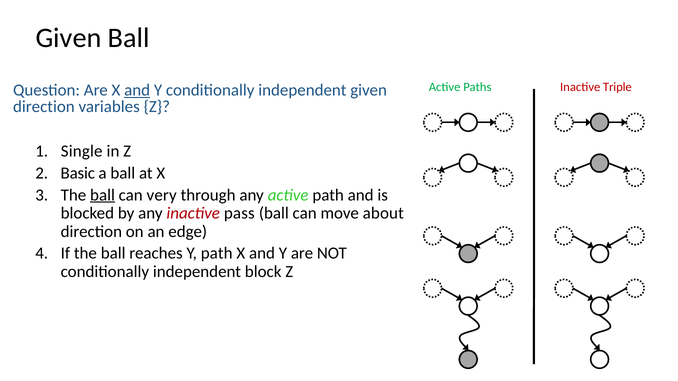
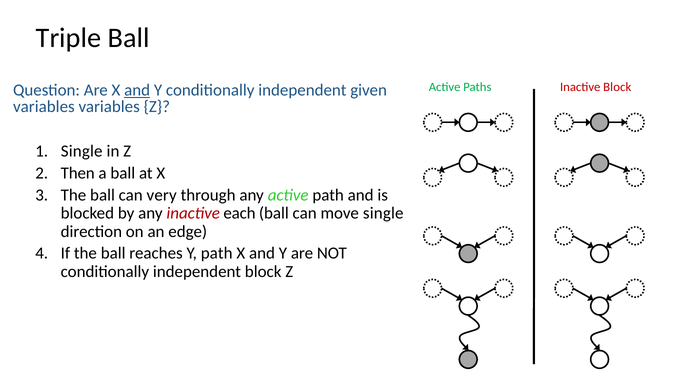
Given: Given -> Triple (69, 38)
Inactive Triple: Triple -> Block (617, 87)
direction: direction -> variables (44, 107)
Basic: Basic -> Then (78, 173)
ball underline: present -> none (103, 195)
pass: pass -> each (239, 213)
move about: about -> single (383, 213)
